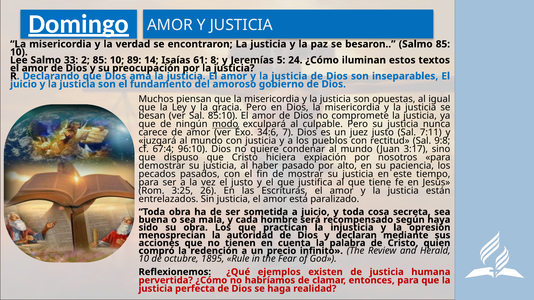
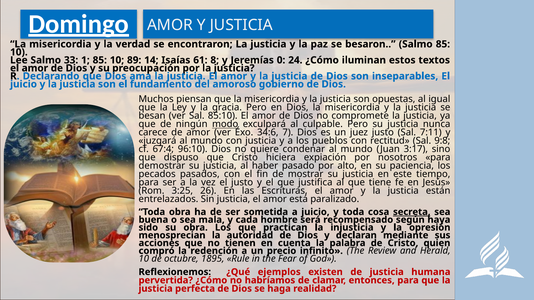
2: 2 -> 1 (85, 60)
5: 5 -> 0 (281, 60)
secreta underline: none -> present (412, 212)
